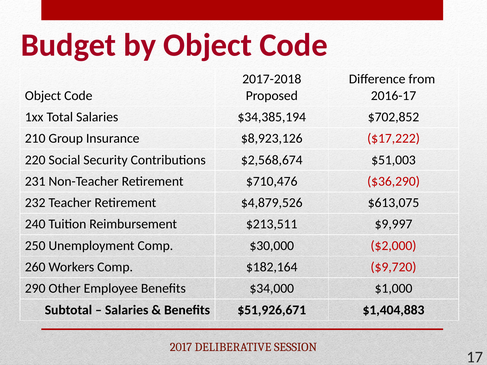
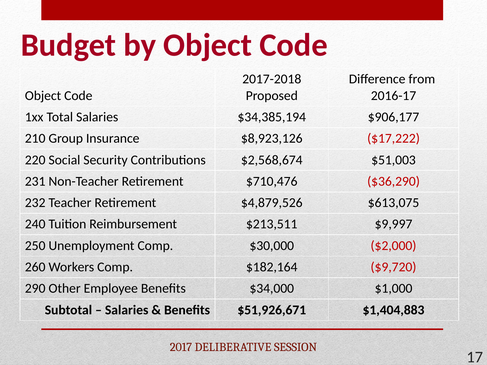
$702,852: $702,852 -> $906,177 (394, 117)
